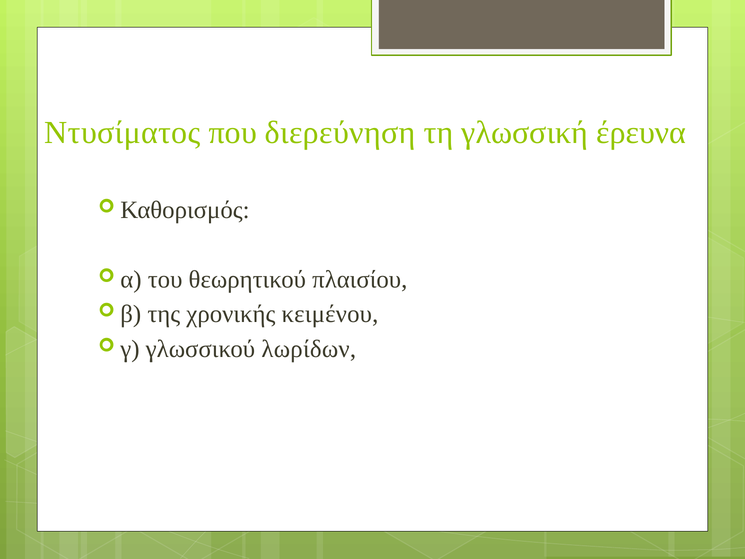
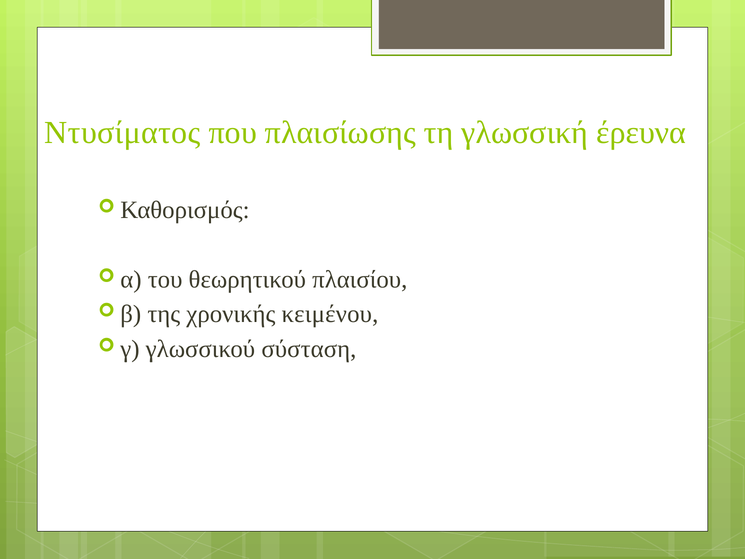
διερεύνηση: διερεύνηση -> πλαισίωσης (340, 133)
λωρίδων: λωρίδων -> σύσταση (309, 349)
